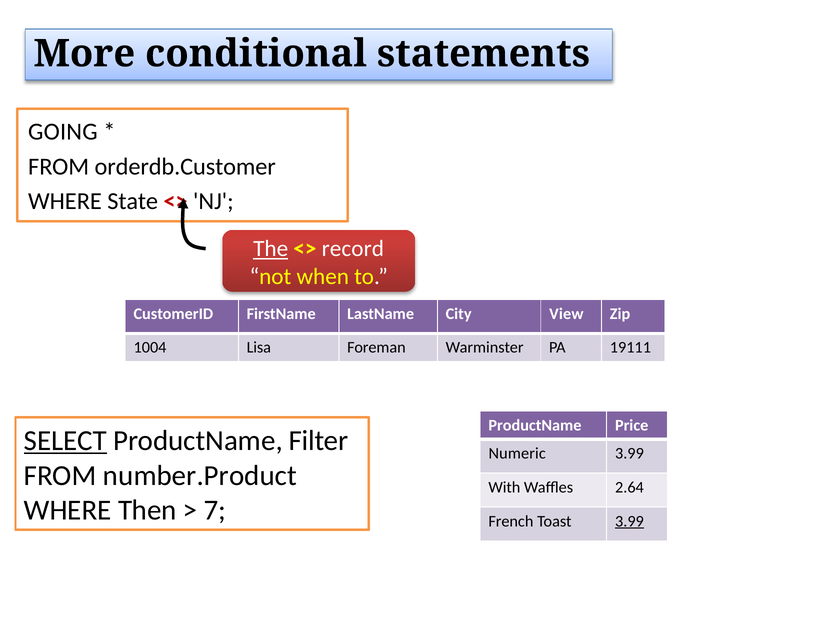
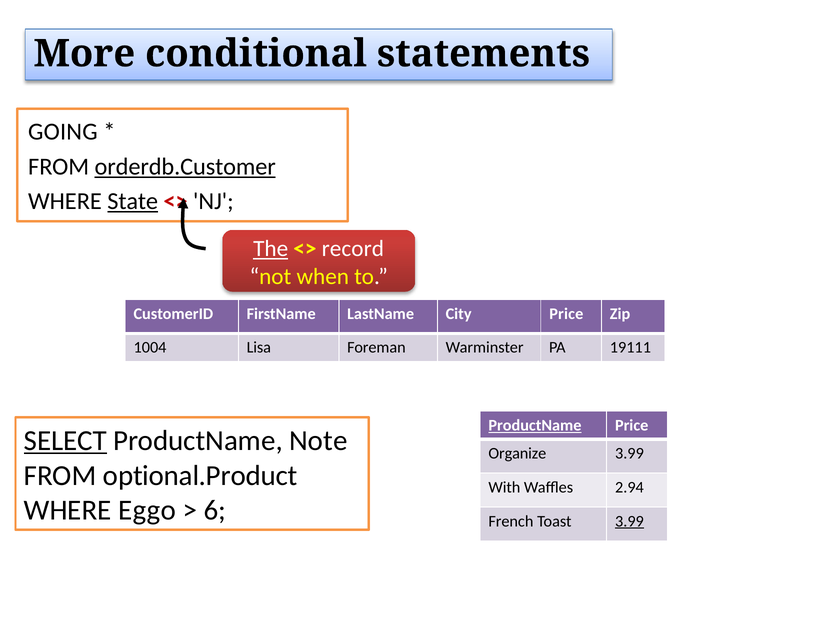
orderdb.Customer underline: none -> present (185, 167)
State underline: none -> present (133, 201)
City View: View -> Price (566, 314)
ProductName underline: none -> present (535, 426)
Filter: Filter -> Note (318, 441)
Numeric: Numeric -> Organize (517, 454)
number.Product: number.Product -> optional.Product (200, 476)
2.64: 2.64 -> 2.94 (629, 488)
Then: Then -> Eggo (147, 511)
7: 7 -> 6 (215, 511)
